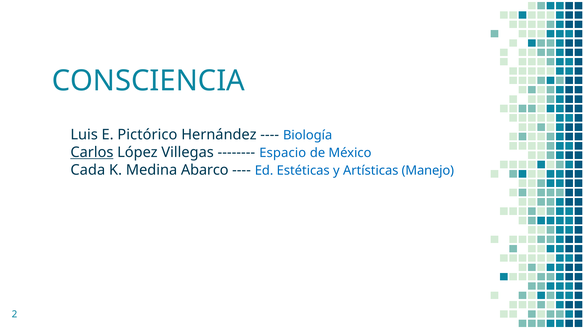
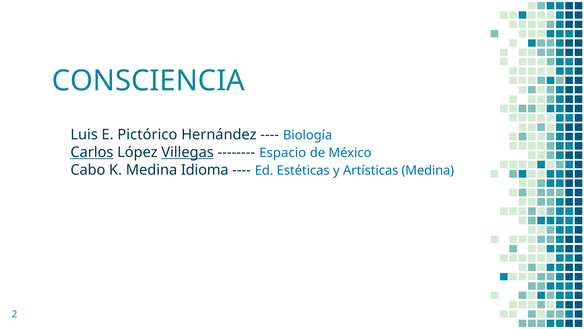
Villegas underline: none -> present (188, 152)
Cada: Cada -> Cabo (88, 170)
Abarco: Abarco -> Idioma (205, 170)
Artísticas Manejo: Manejo -> Medina (428, 170)
